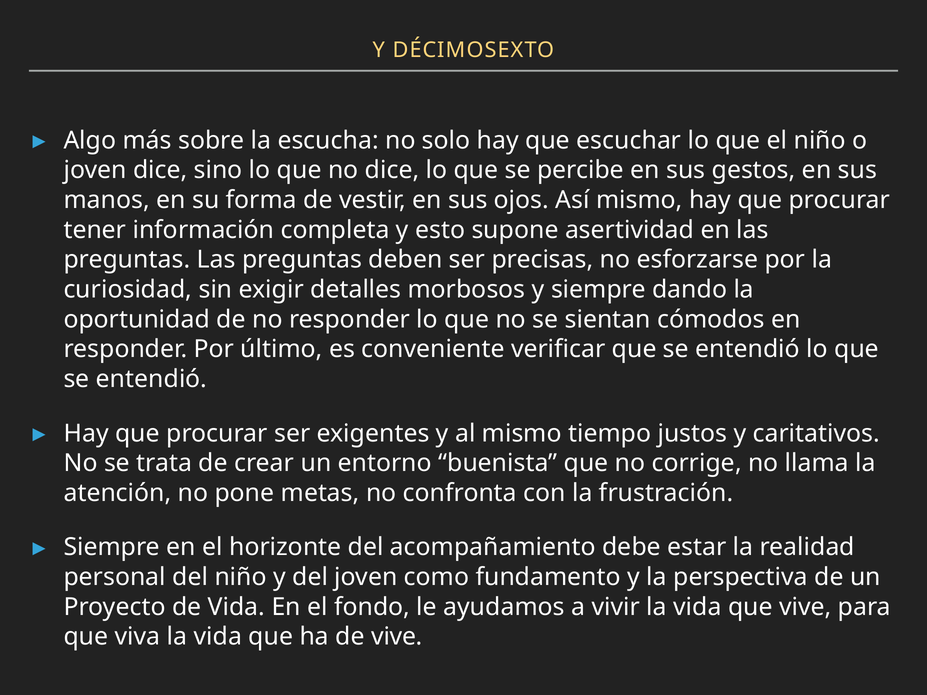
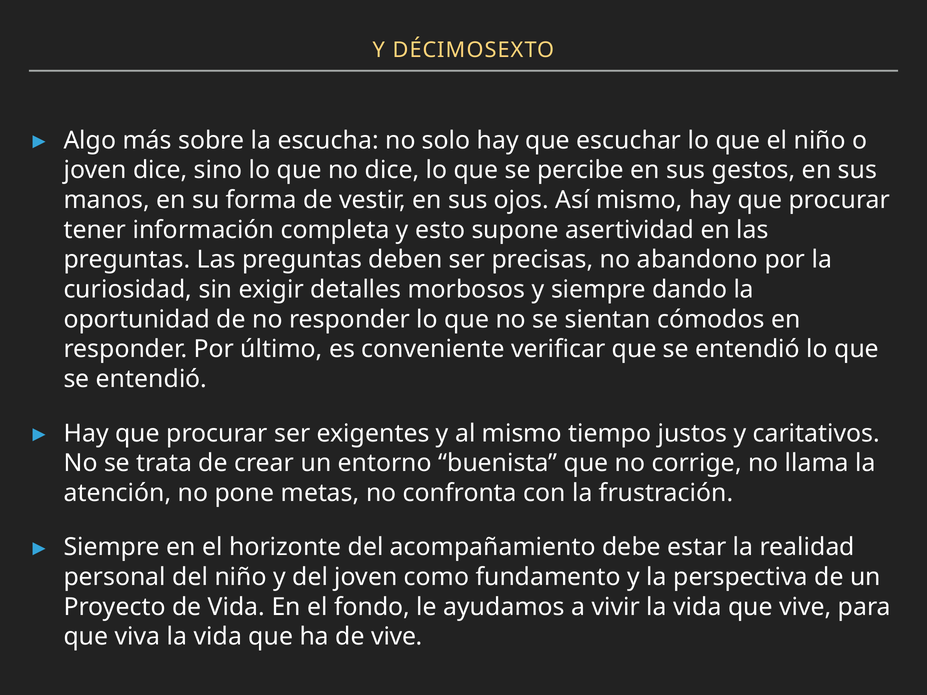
esforzarse: esforzarse -> abandono (697, 260)
